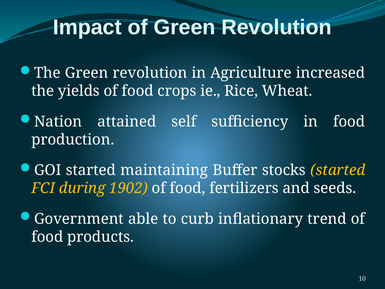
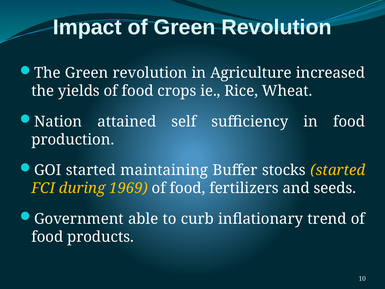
1902: 1902 -> 1969 (129, 188)
